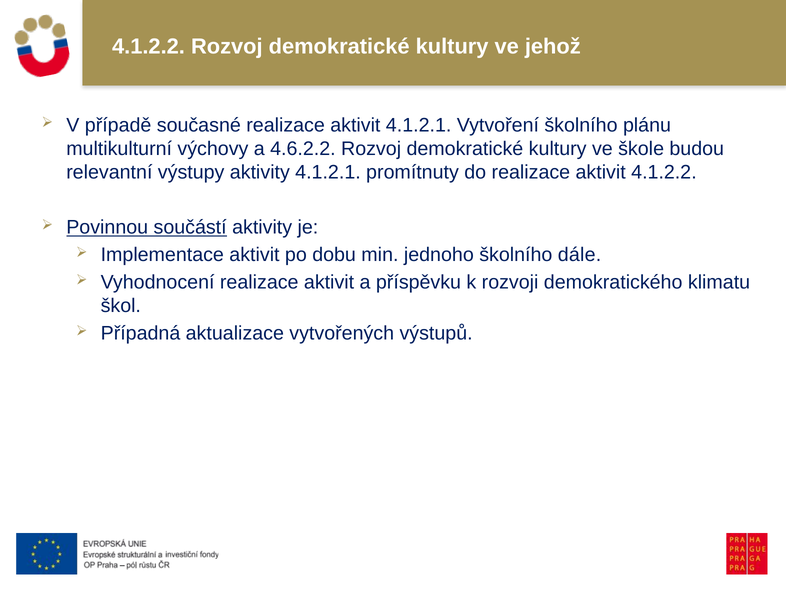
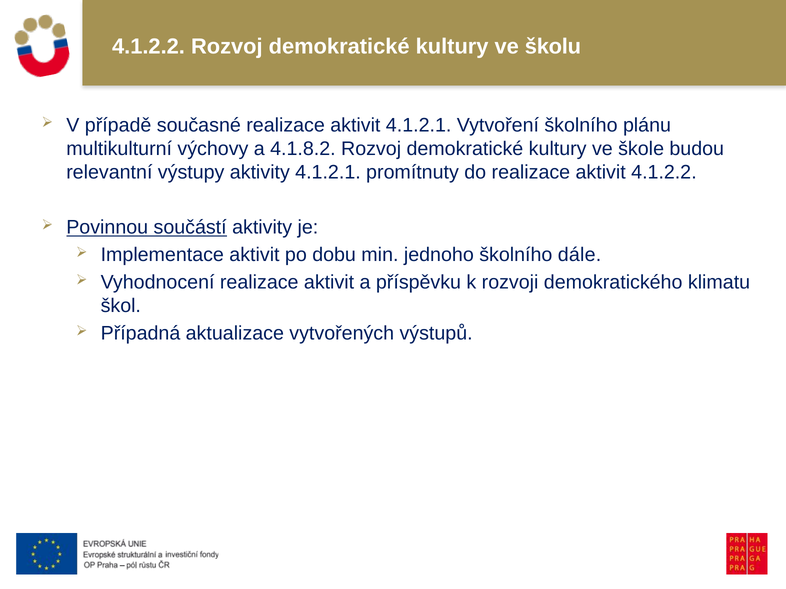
jehož: jehož -> školu (553, 47)
4.6.2.2: 4.6.2.2 -> 4.1.8.2 (303, 149)
